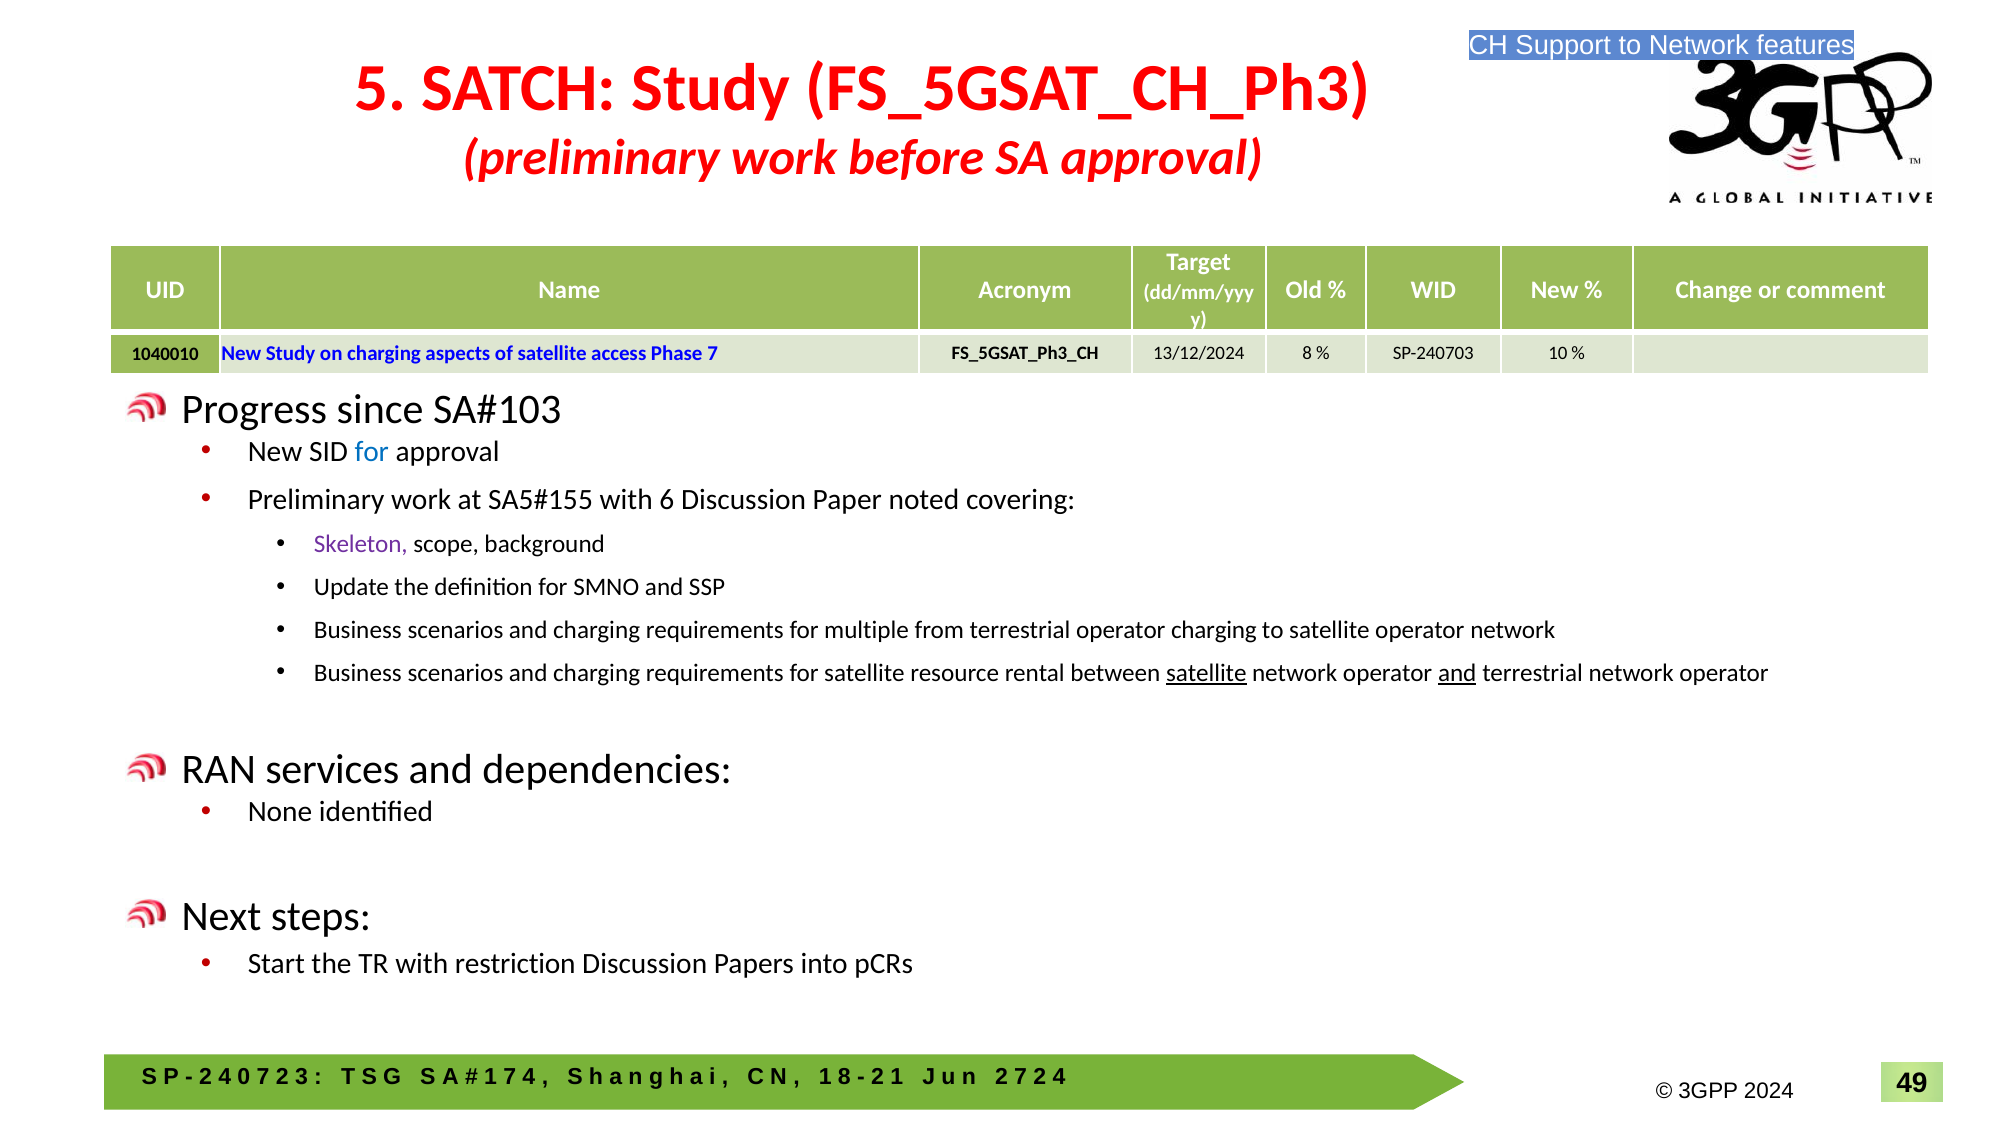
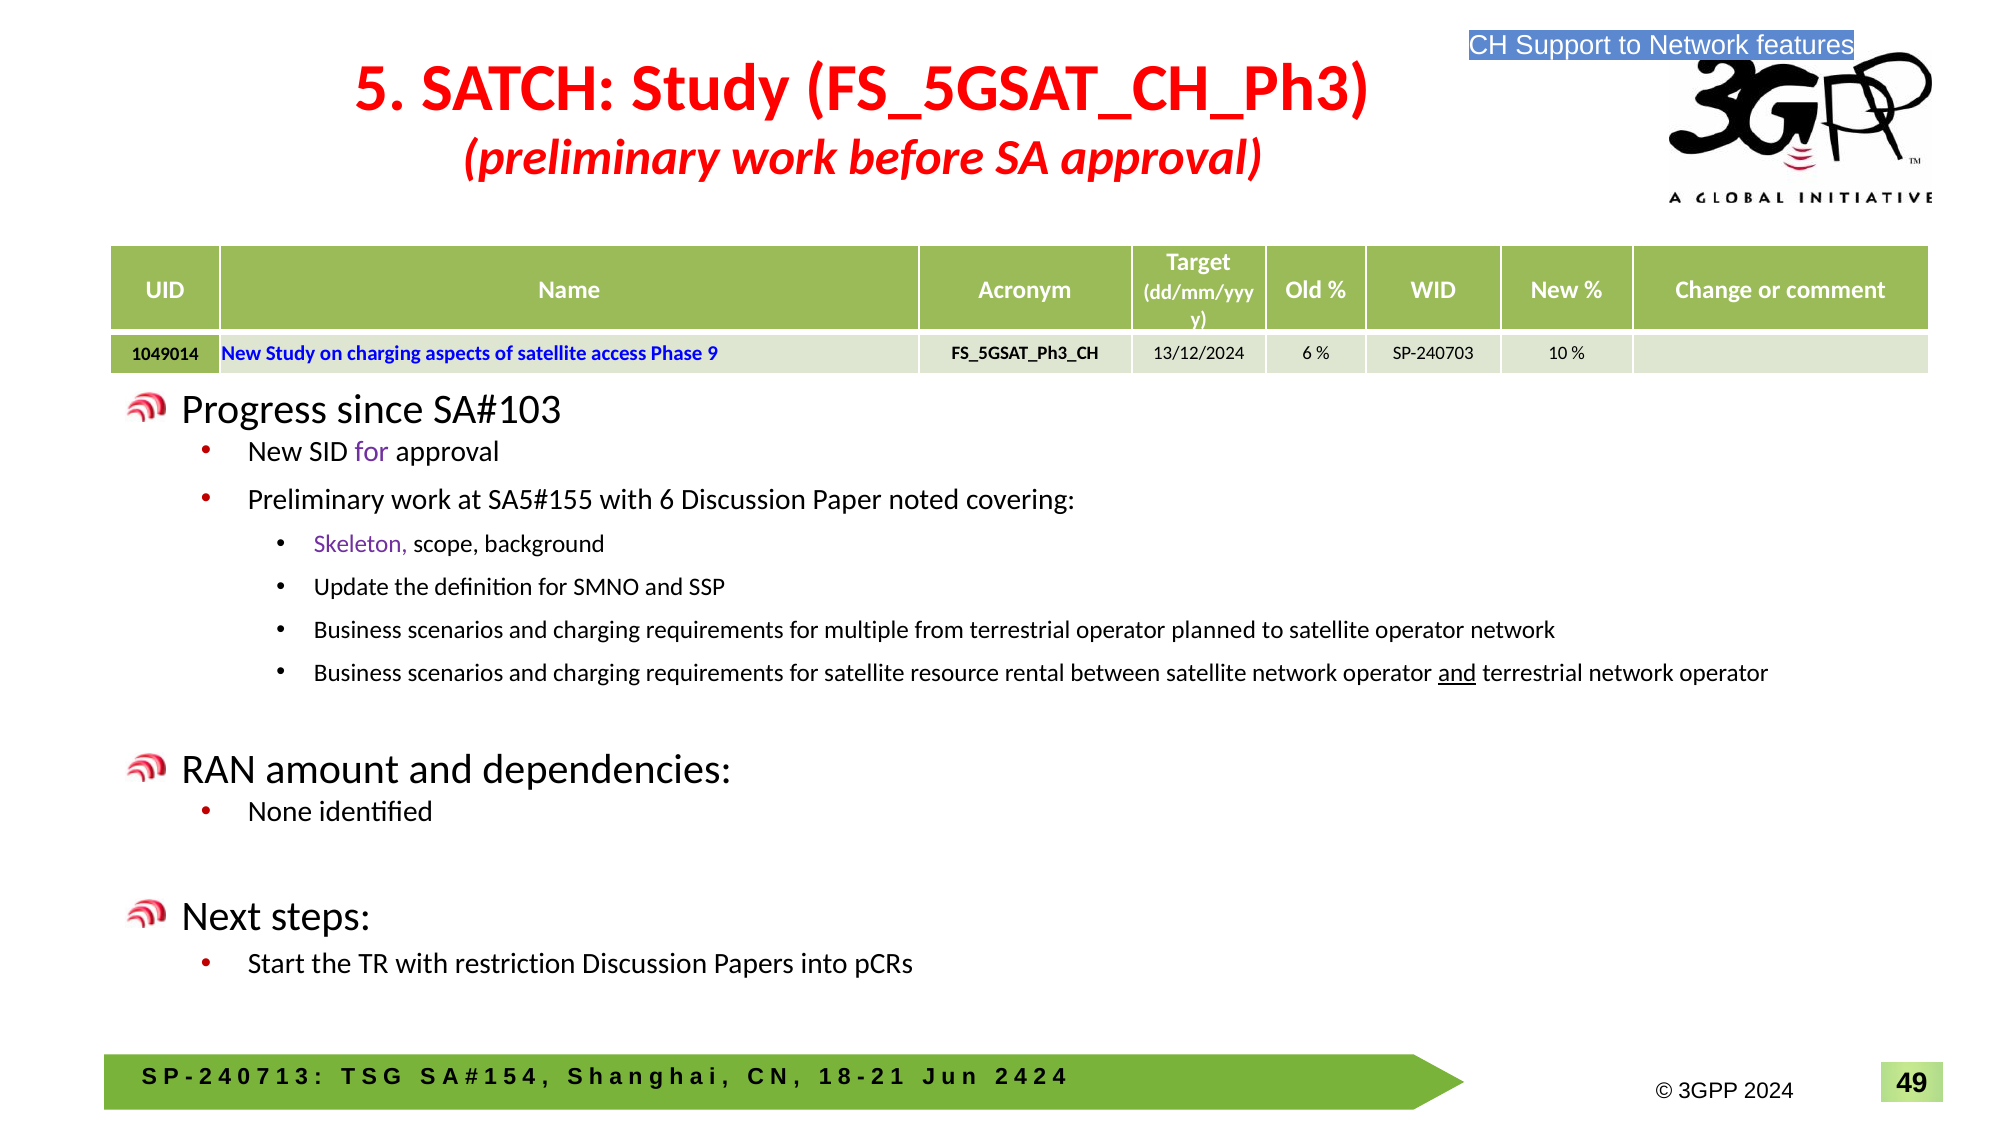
1040010: 1040010 -> 1049014 (165, 354)
Phase 7: 7 -> 9 (713, 353)
13/12/2024 8: 8 -> 6 (1307, 353)
for colour: blue -> purple (372, 451)
operator charging: charging -> planned (1214, 630)
satellite underline: present -> none (1206, 673)
services: services -> amount (332, 770)
2: 2 -> 1 (282, 1077)
7: 7 -> 5 (510, 1077)
7: 7 -> 4 (1021, 1077)
